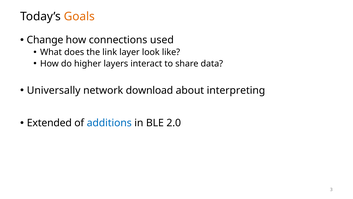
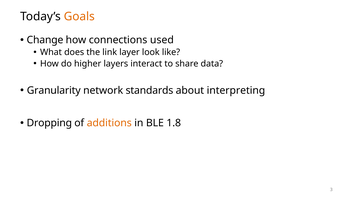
Universally: Universally -> Granularity (54, 90)
download: download -> standards (149, 90)
Extended: Extended -> Dropping (49, 123)
additions colour: blue -> orange (109, 123)
2.0: 2.0 -> 1.8 (174, 123)
